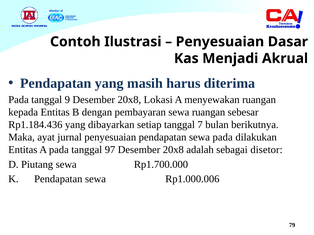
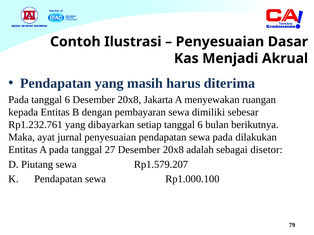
Pada tanggal 9: 9 -> 6 (67, 100)
Lokasi: Lokasi -> Jakarta (158, 100)
sewa ruangan: ruangan -> dimiliki (208, 112)
Rp1.184.436: Rp1.184.436 -> Rp1.232.761 (35, 125)
setiap tanggal 7: 7 -> 6 (200, 125)
97: 97 -> 27 (110, 150)
Rp1.700.000: Rp1.700.000 -> Rp1.579.207 (161, 165)
Rp1.000.006: Rp1.000.006 -> Rp1.000.100 (192, 179)
